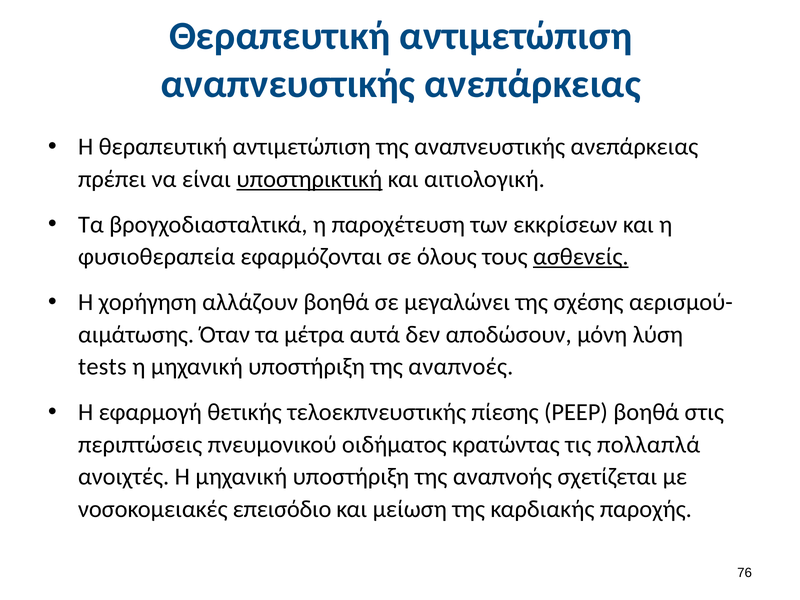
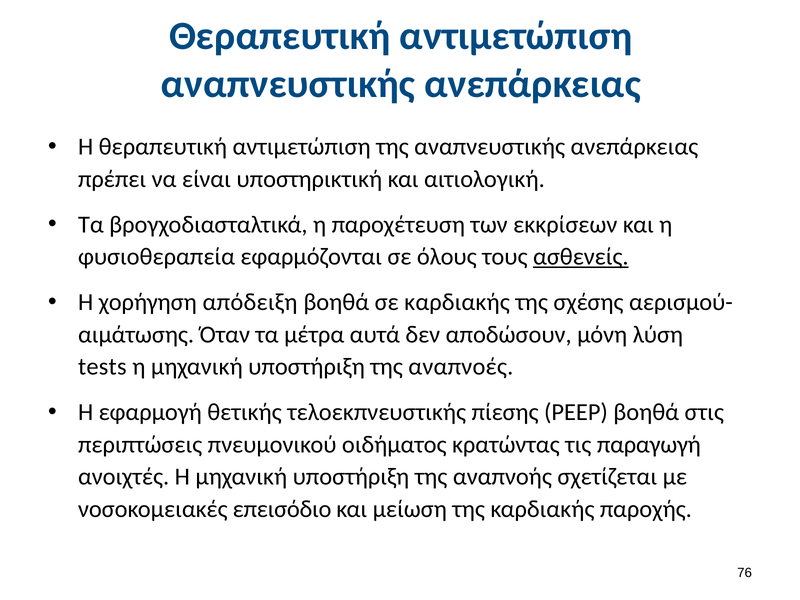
υποστηρικτική underline: present -> none (309, 179)
αλλάζουν: αλλάζουν -> απόδειξη (250, 302)
σε μεγαλώνει: μεγαλώνει -> καρδιακής (457, 302)
πολλαπλά: πολλαπλά -> παραγωγή (649, 445)
